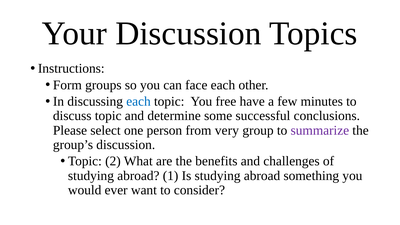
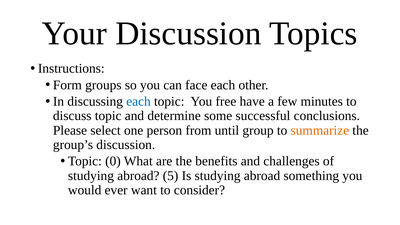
very: very -> until (227, 130)
summarize colour: purple -> orange (320, 130)
2: 2 -> 0 (113, 161)
1: 1 -> 5 (171, 176)
